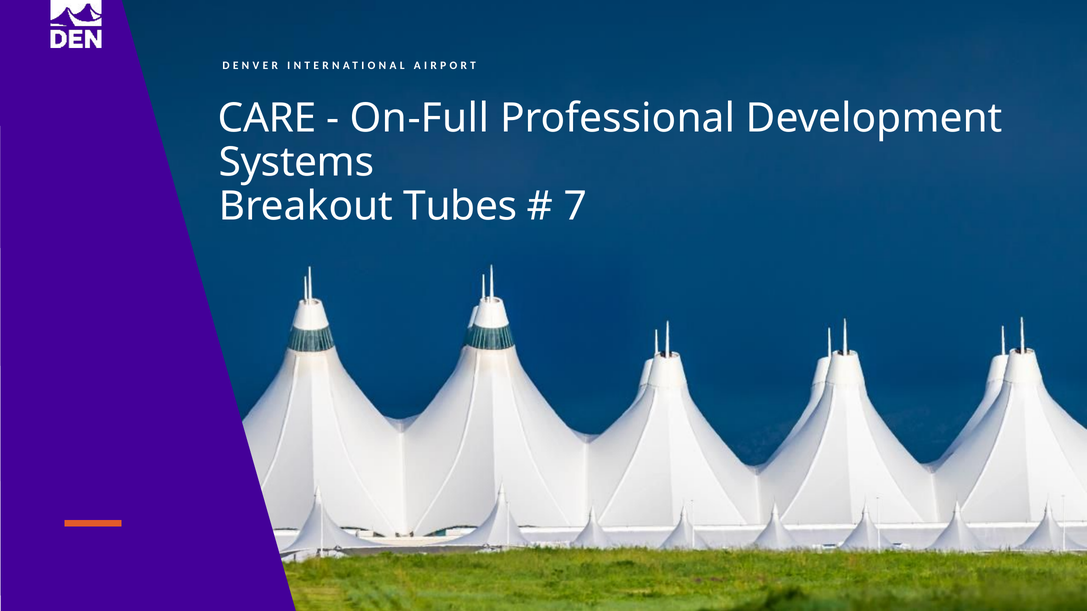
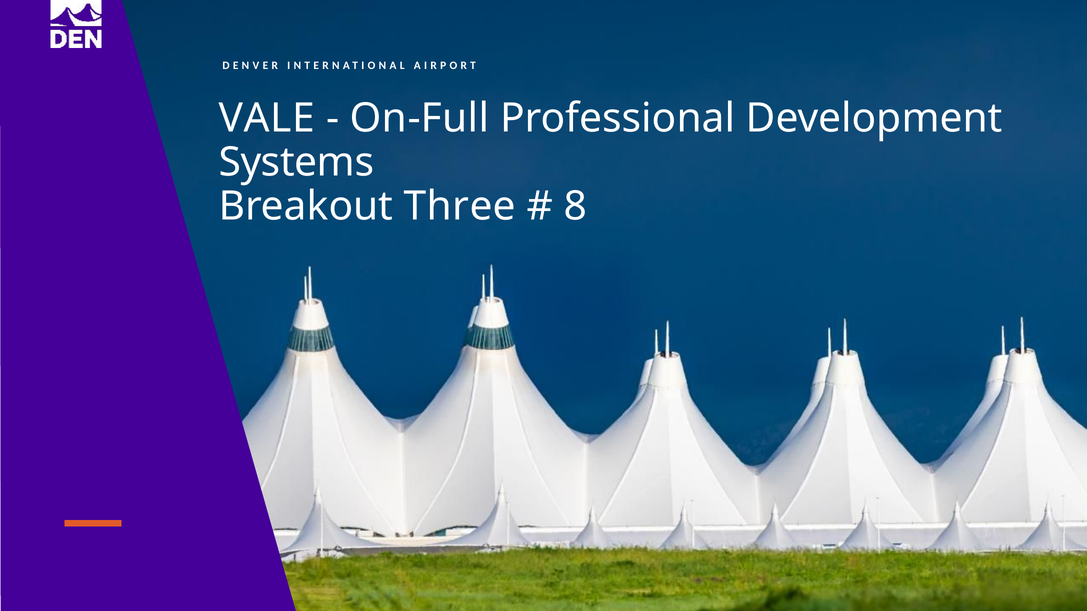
CARE: CARE -> VALE (267, 119)
Tubes: Tubes -> Three (460, 207)
7: 7 -> 8 (576, 207)
